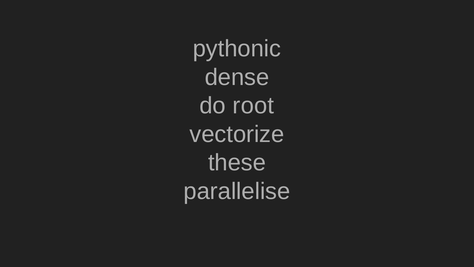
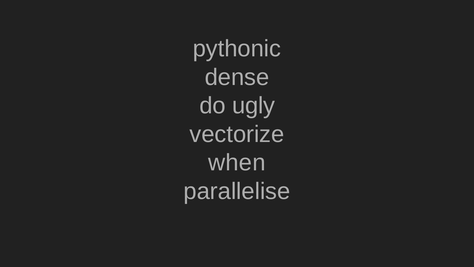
root: root -> ugly (254, 106)
these: these -> when (237, 163)
